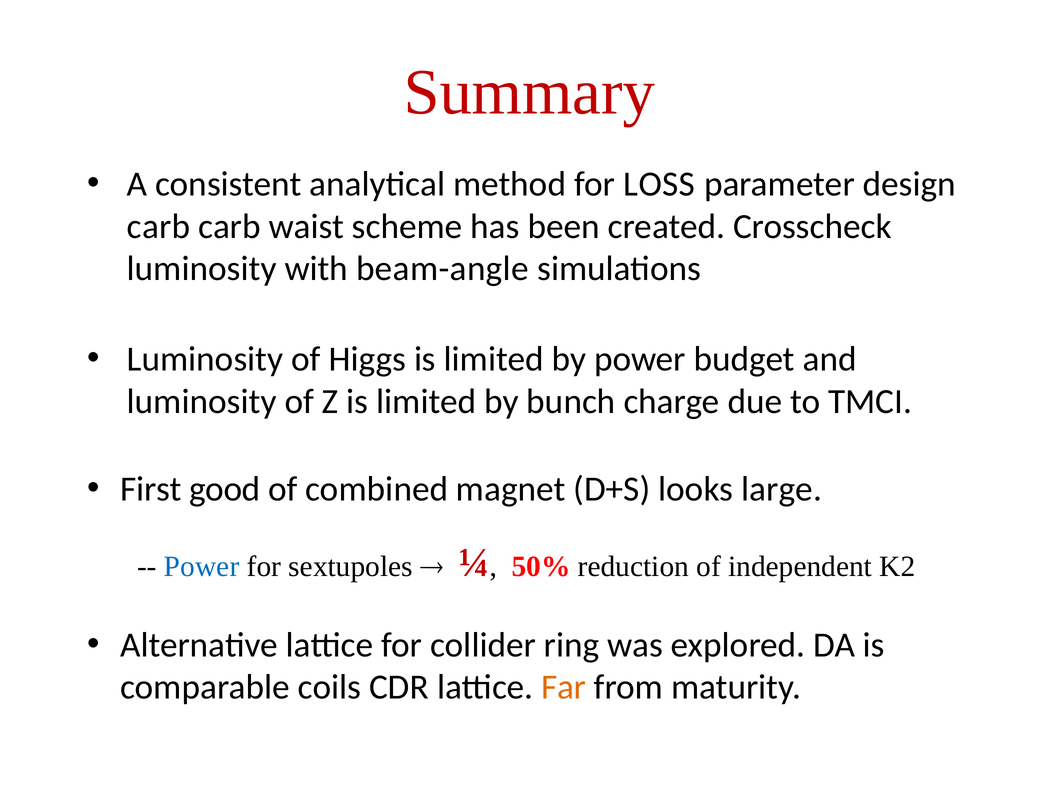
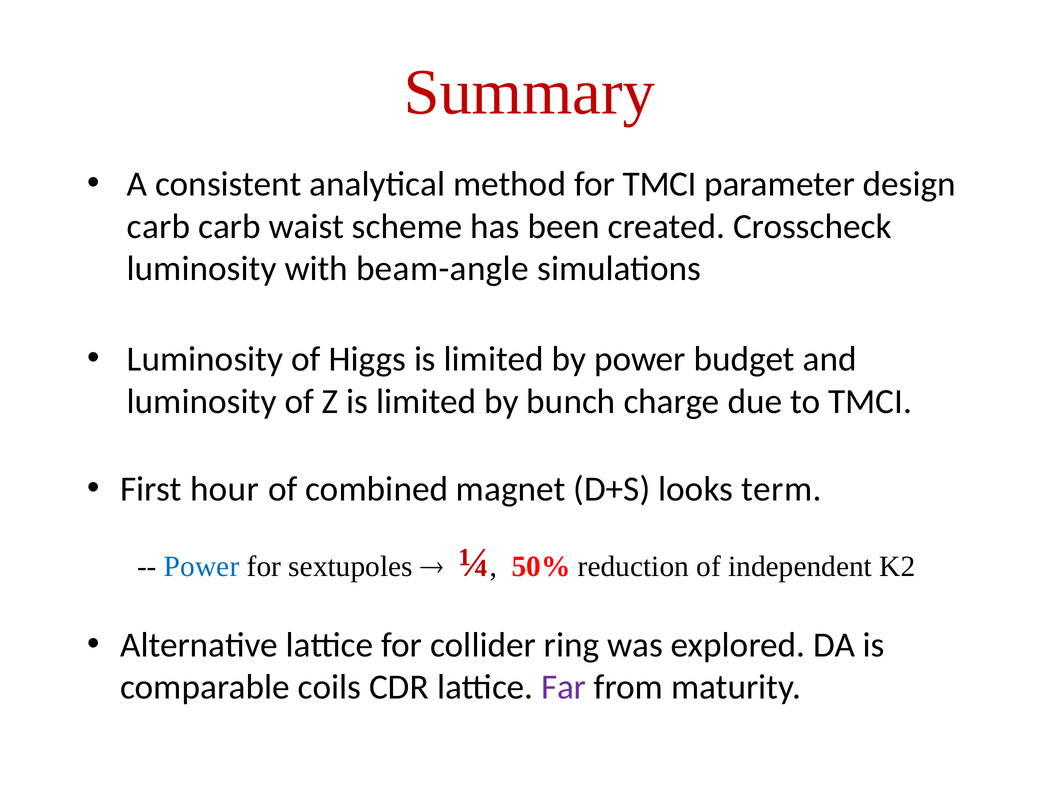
for LOSS: LOSS -> TMCI (660, 184)
good: good -> hour (225, 489)
large: large -> term (781, 489)
Far colour: orange -> purple (564, 688)
